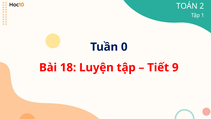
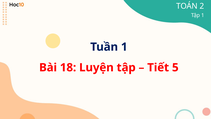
Tuần 0: 0 -> 1 (124, 47)
9: 9 -> 5 (175, 67)
